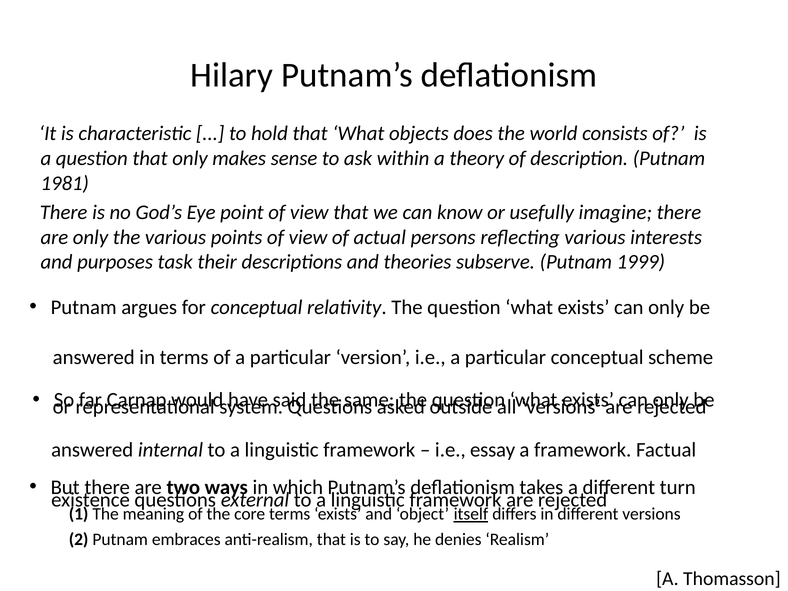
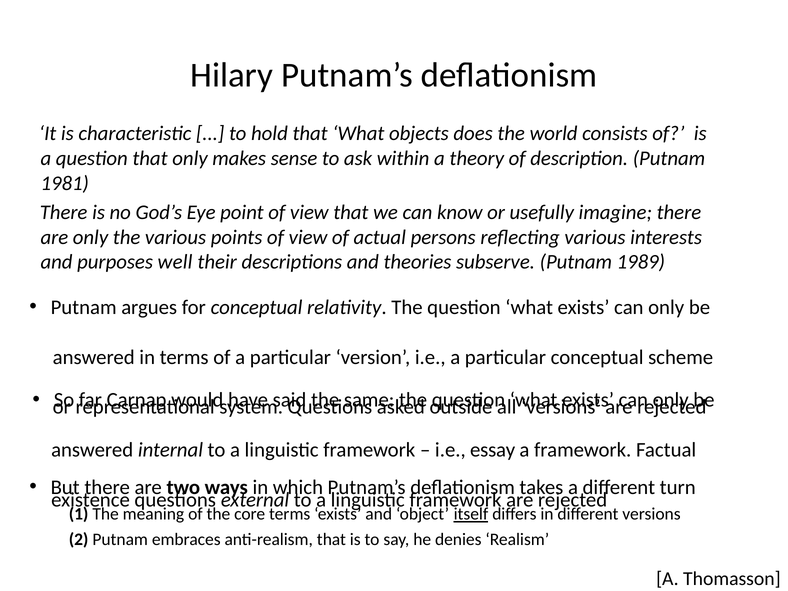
task: task -> well (175, 262)
1999: 1999 -> 1989 (641, 262)
